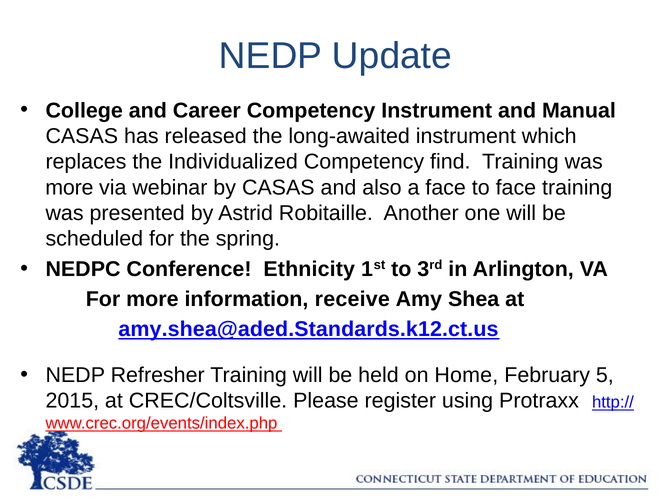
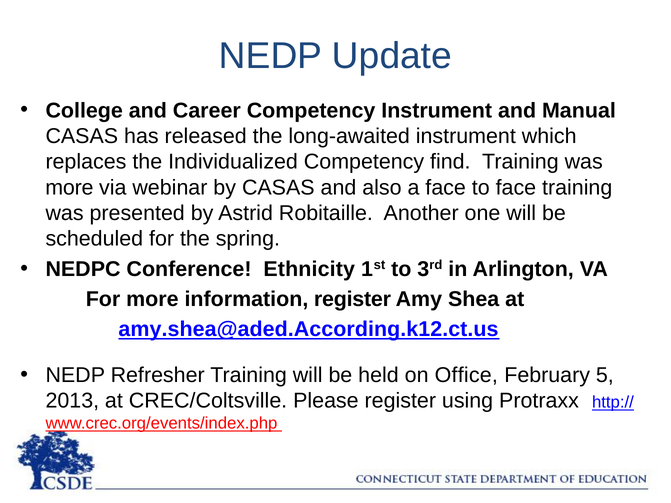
information receive: receive -> register (352, 299)
amy.shea@aded.Standards.k12.ct.us: amy.shea@aded.Standards.k12.ct.us -> amy.shea@aded.According.k12.ct.us (308, 330)
Home: Home -> Office (466, 375)
2015: 2015 -> 2013 (72, 401)
